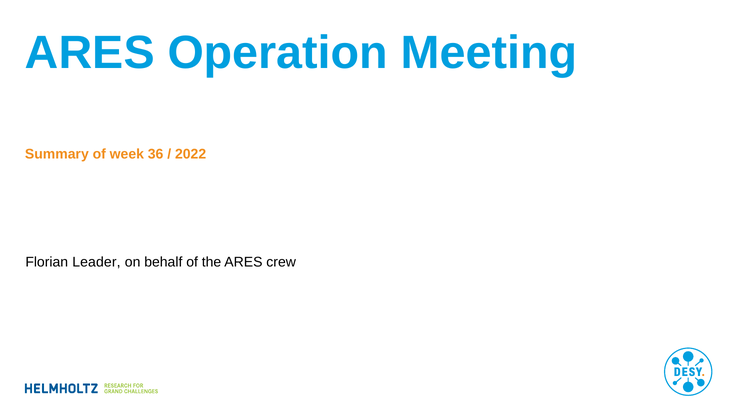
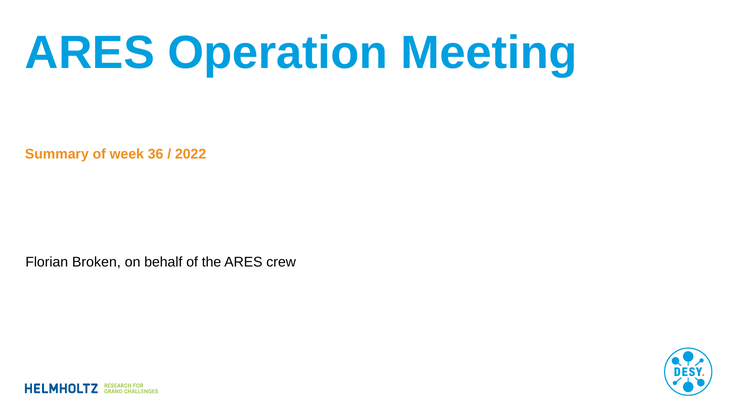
Leader: Leader -> Broken (96, 262)
